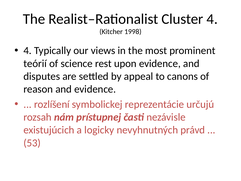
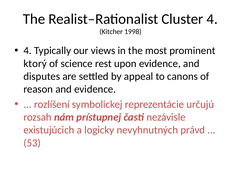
teórií: teórií -> ktorý (35, 63)
